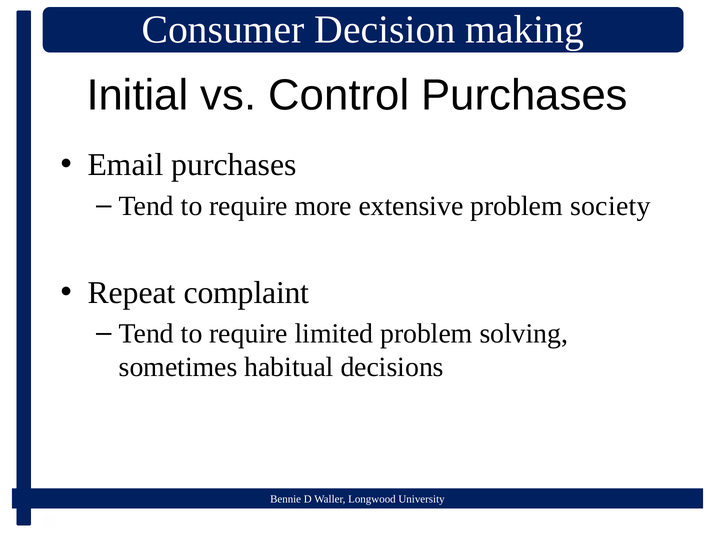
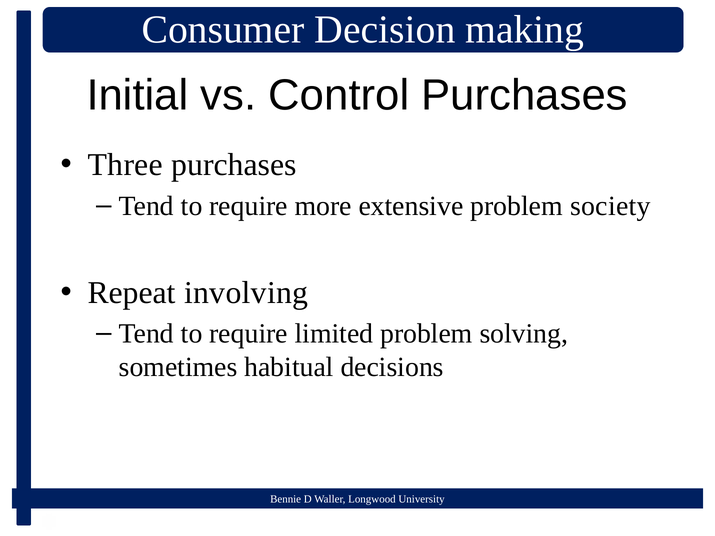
Email: Email -> Three (125, 165)
complaint: complaint -> involving (246, 293)
